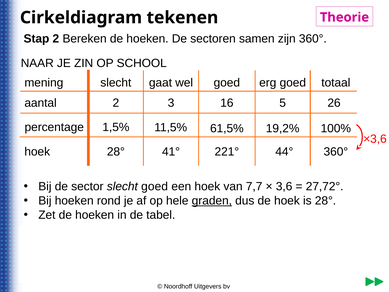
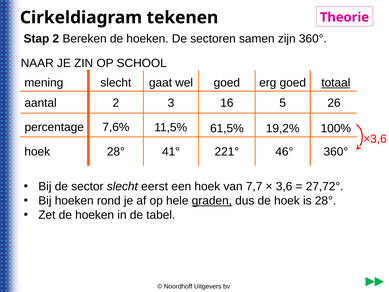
totaal underline: none -> present (336, 83)
1,5%: 1,5% -> 7,6% (116, 127)
44°: 44° -> 46° (284, 152)
slecht goed: goed -> eerst (155, 186)
